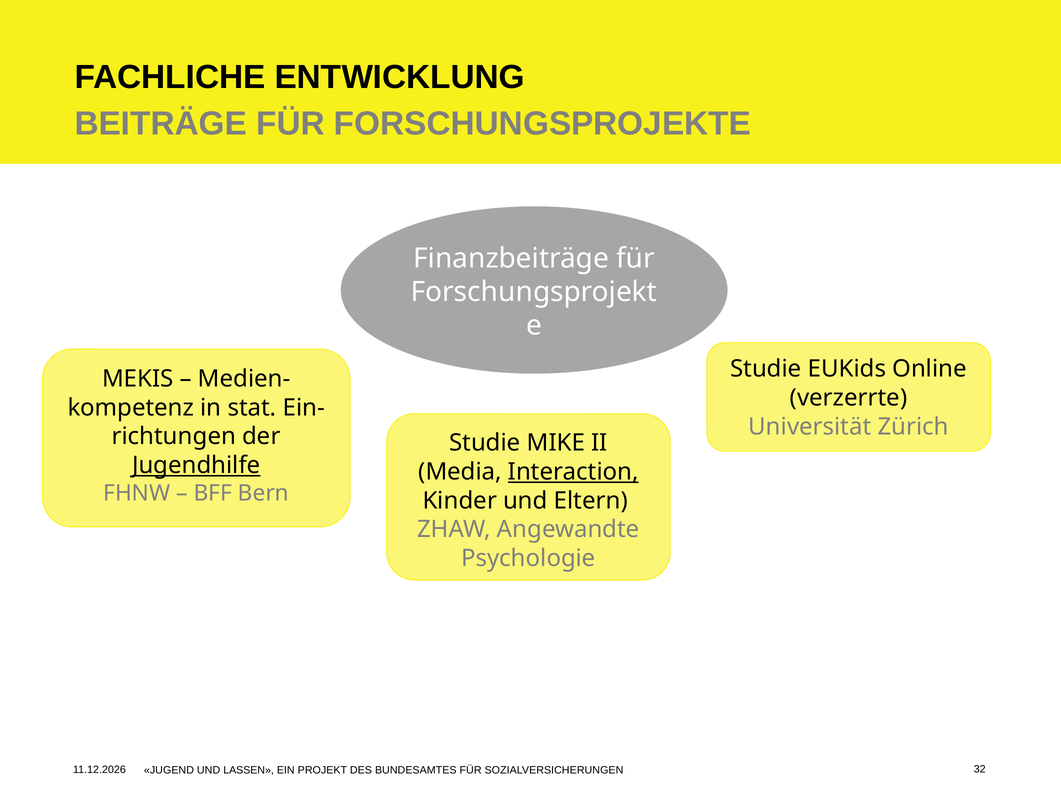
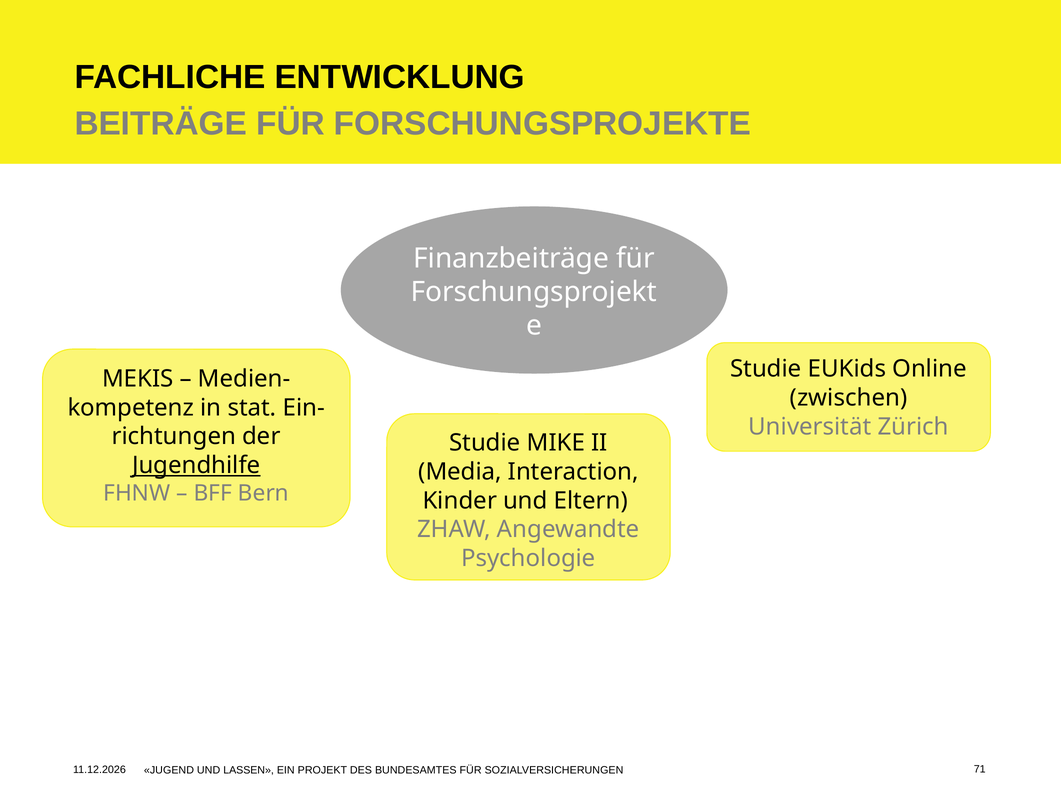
verzerrte: verzerrte -> zwischen (849, 398)
Interaction underline: present -> none (573, 472)
32: 32 -> 71 (980, 769)
